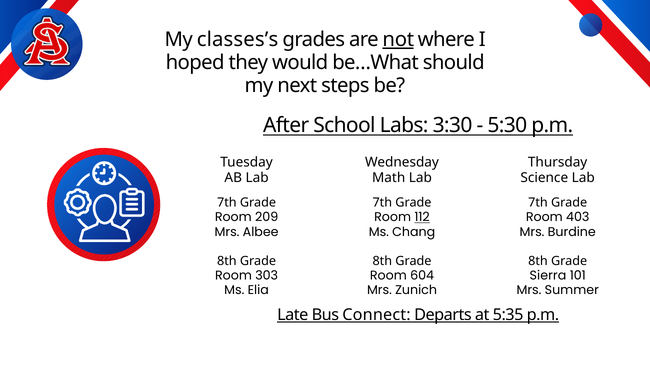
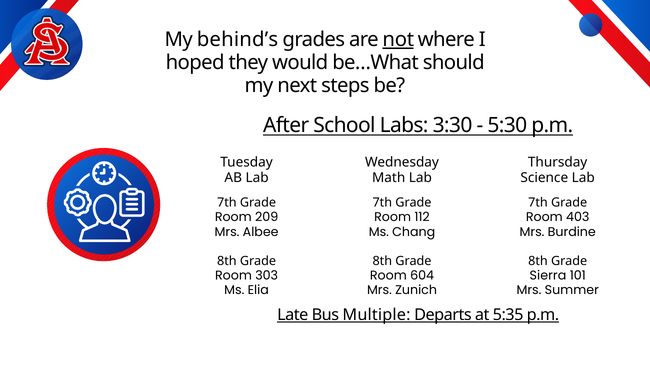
classes’s: classes’s -> behind’s (238, 40)
112 underline: present -> none (422, 217)
Connect: Connect -> Multiple (377, 314)
